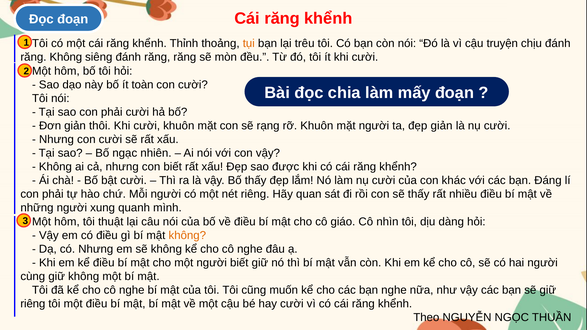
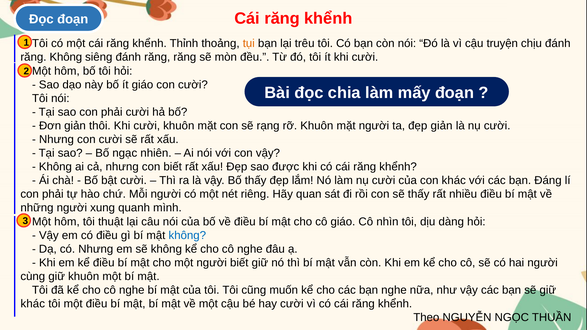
ít toàn: toàn -> giáo (142, 85)
không colour: orange -> blue (187, 235)
giữ không: không -> khuôn (84, 277)
riêng: riêng -> khác (33, 304)
